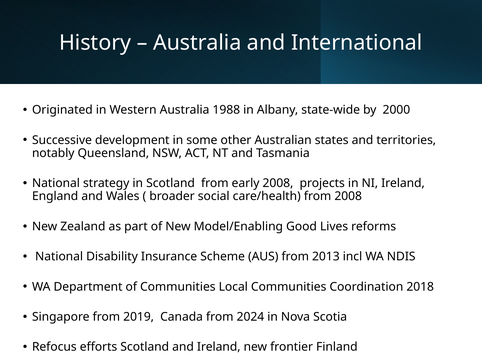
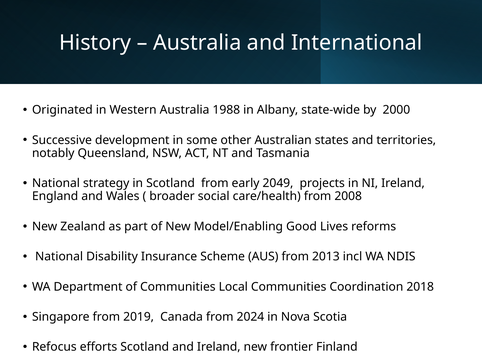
early 2008: 2008 -> 2049 (278, 183)
